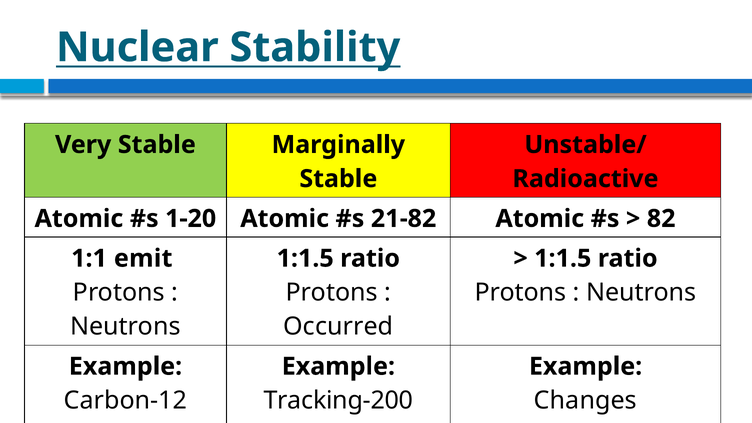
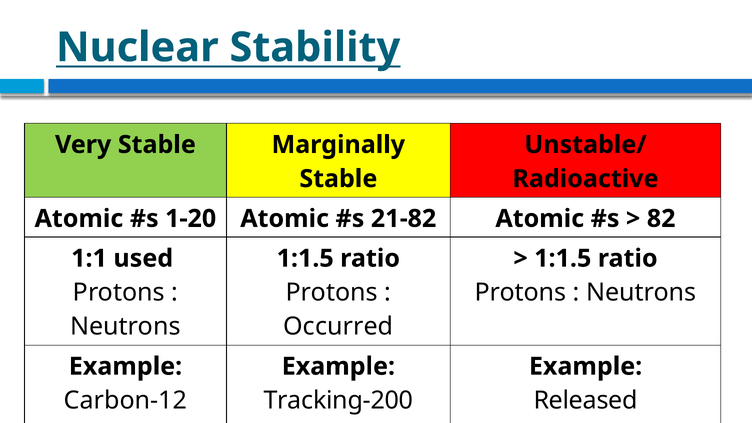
emit: emit -> used (143, 258)
Changes: Changes -> Released (586, 401)
